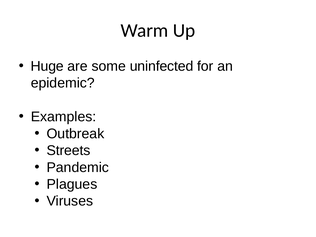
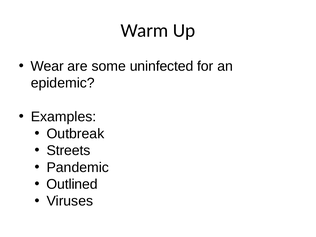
Huge: Huge -> Wear (47, 66)
Plagues: Plagues -> Outlined (72, 184)
